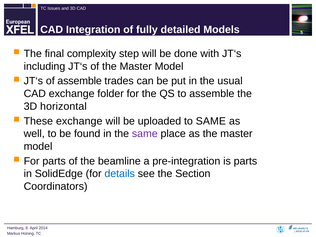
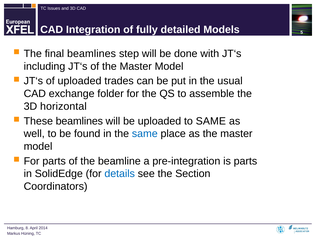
final complexity: complexity -> beamlines (92, 54)
of assemble: assemble -> uploaded (80, 81)
These exchange: exchange -> beamlines (79, 121)
same colour: purple -> blue (145, 134)
